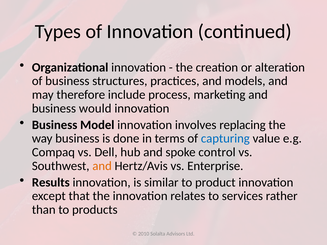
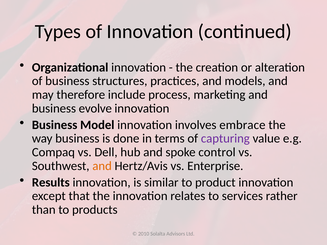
would: would -> evolve (95, 109)
replacing: replacing -> embrace (242, 125)
capturing colour: blue -> purple (225, 139)
